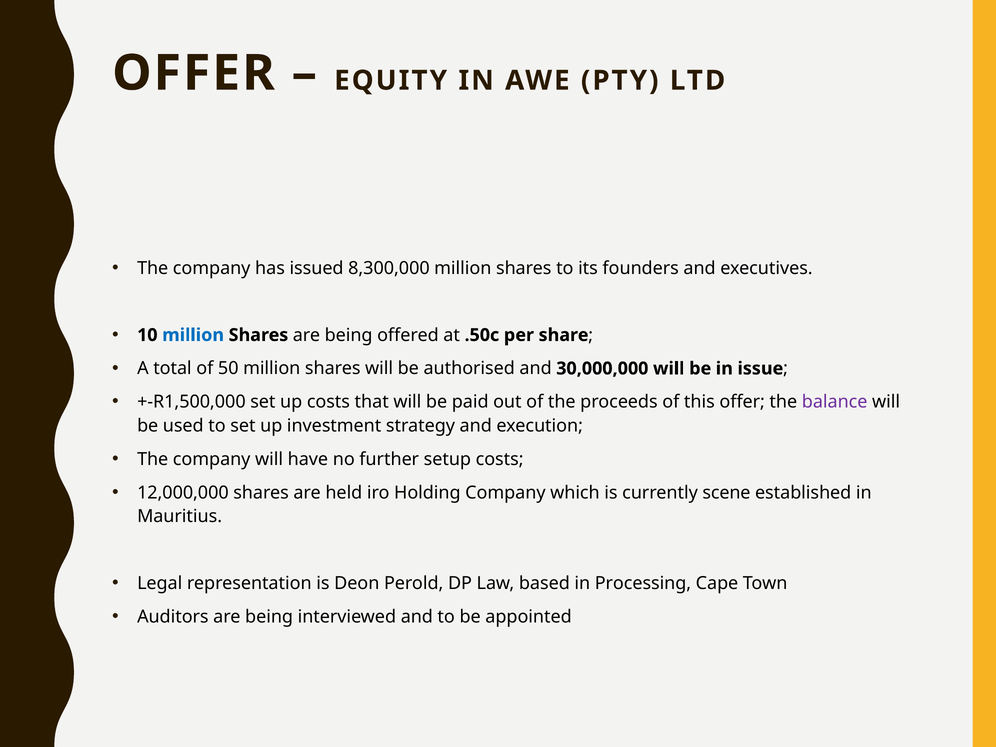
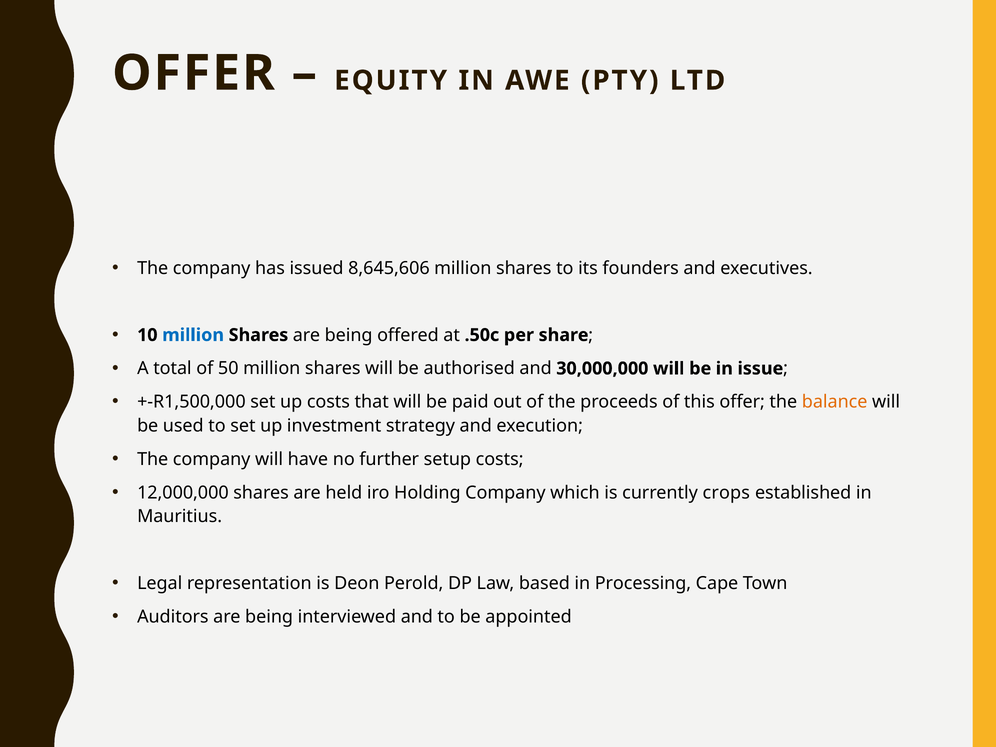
8,300,000: 8,300,000 -> 8,645,606 (389, 268)
balance colour: purple -> orange (835, 402)
scene: scene -> crops (726, 493)
